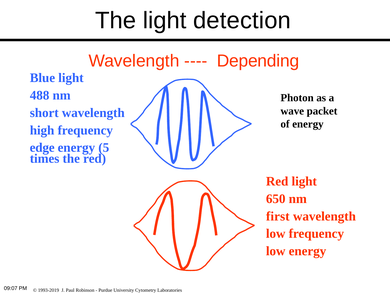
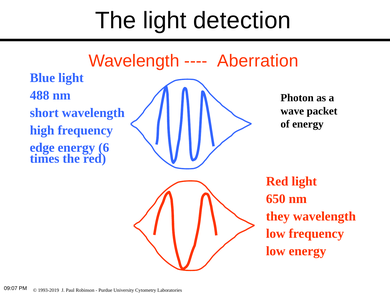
Depending: Depending -> Aberration (258, 61)
5: 5 -> 6 (104, 147)
first: first -> they (278, 216)
